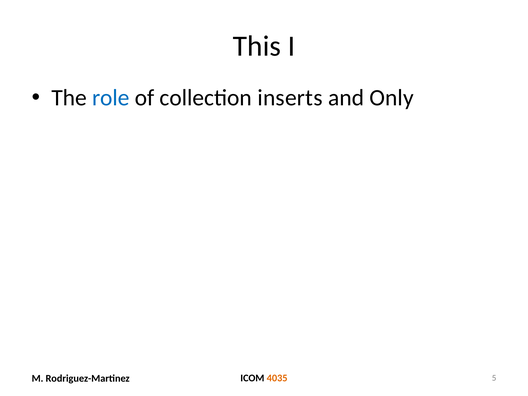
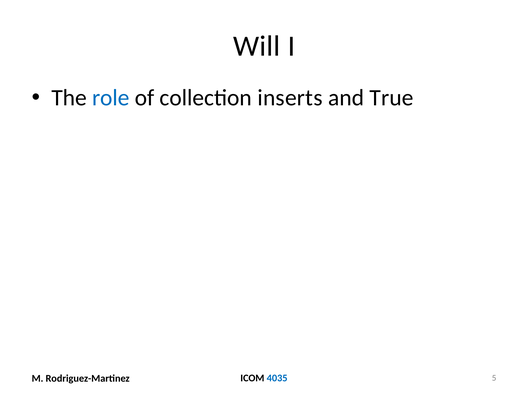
This: This -> Will (257, 46)
Only: Only -> True (392, 98)
4035 colour: orange -> blue (277, 378)
